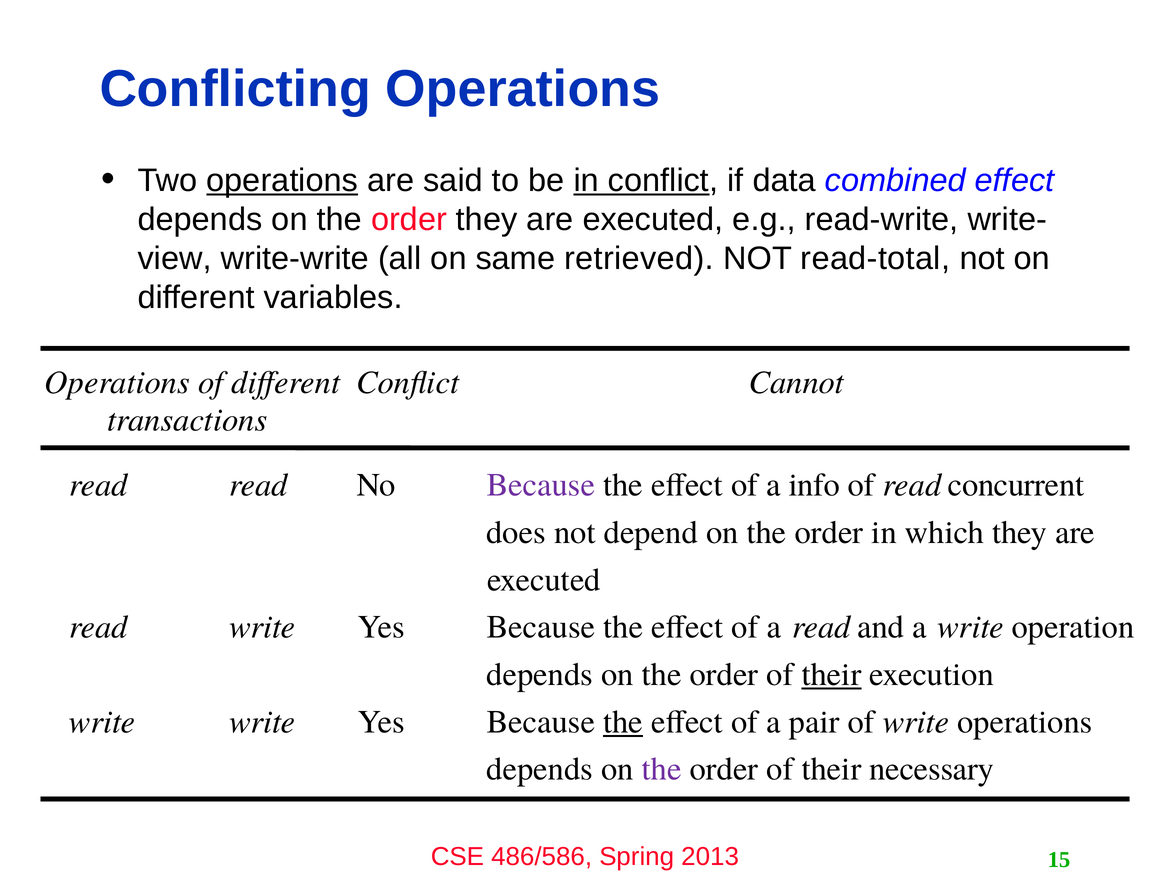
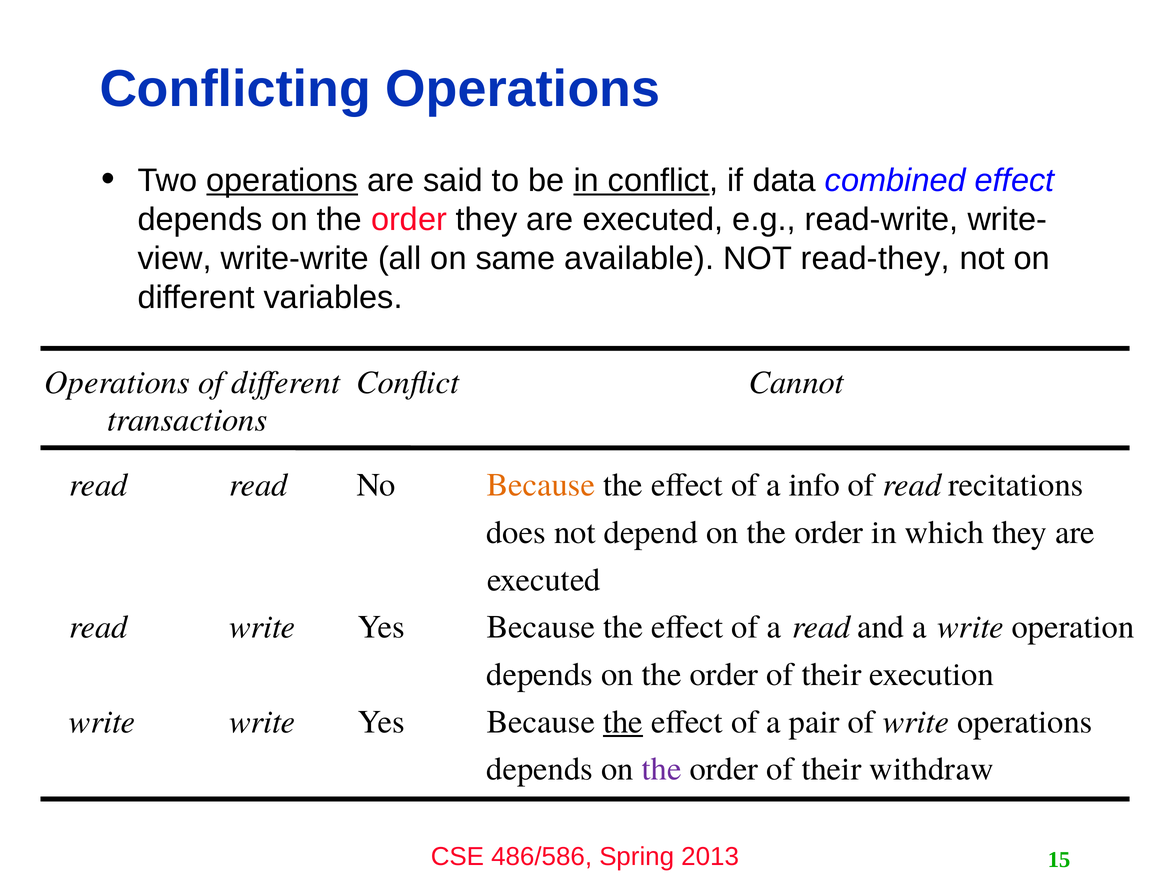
retrieved: retrieved -> available (639, 258)
read-total: read-total -> read-they (875, 258)
Because colour: purple -> orange (541, 485)
concurrent: concurrent -> recitations (1016, 485)
their underline: present -> none (831, 675)
necessary: necessary -> withdraw (932, 770)
